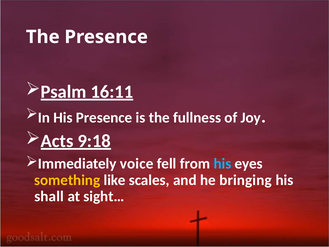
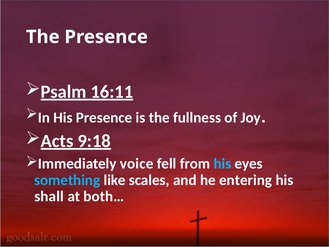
something colour: yellow -> light blue (67, 180)
bringing: bringing -> entering (246, 180)
sight…: sight… -> both… (104, 196)
